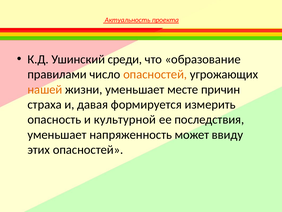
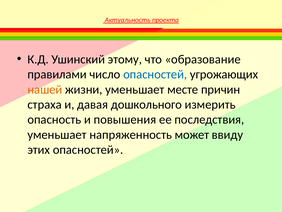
среди: среди -> этому (125, 59)
опасностей colour: orange -> blue (155, 74)
формируется: формируется -> дошкольного (146, 104)
культурной: культурной -> повышения (125, 119)
